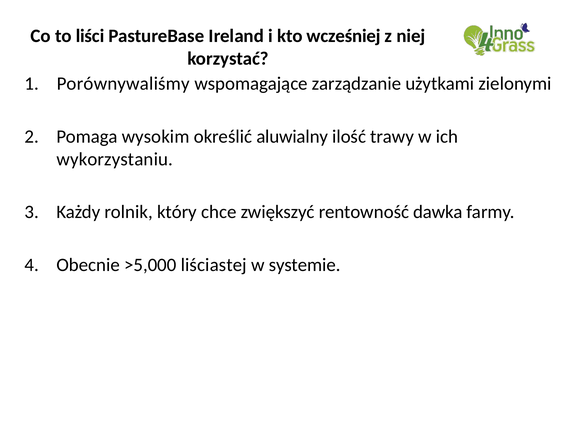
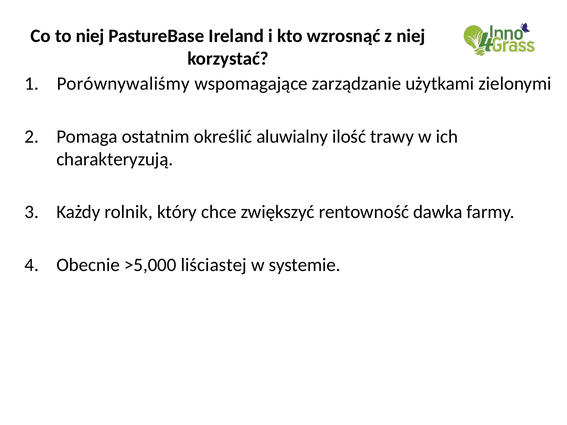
to liści: liści -> niej (90, 36)
wcześniej: wcześniej -> wzrosnąć (344, 36)
wysokim: wysokim -> ostatnim (156, 137)
wykorzystaniu: wykorzystaniu -> charakteryzują (115, 159)
